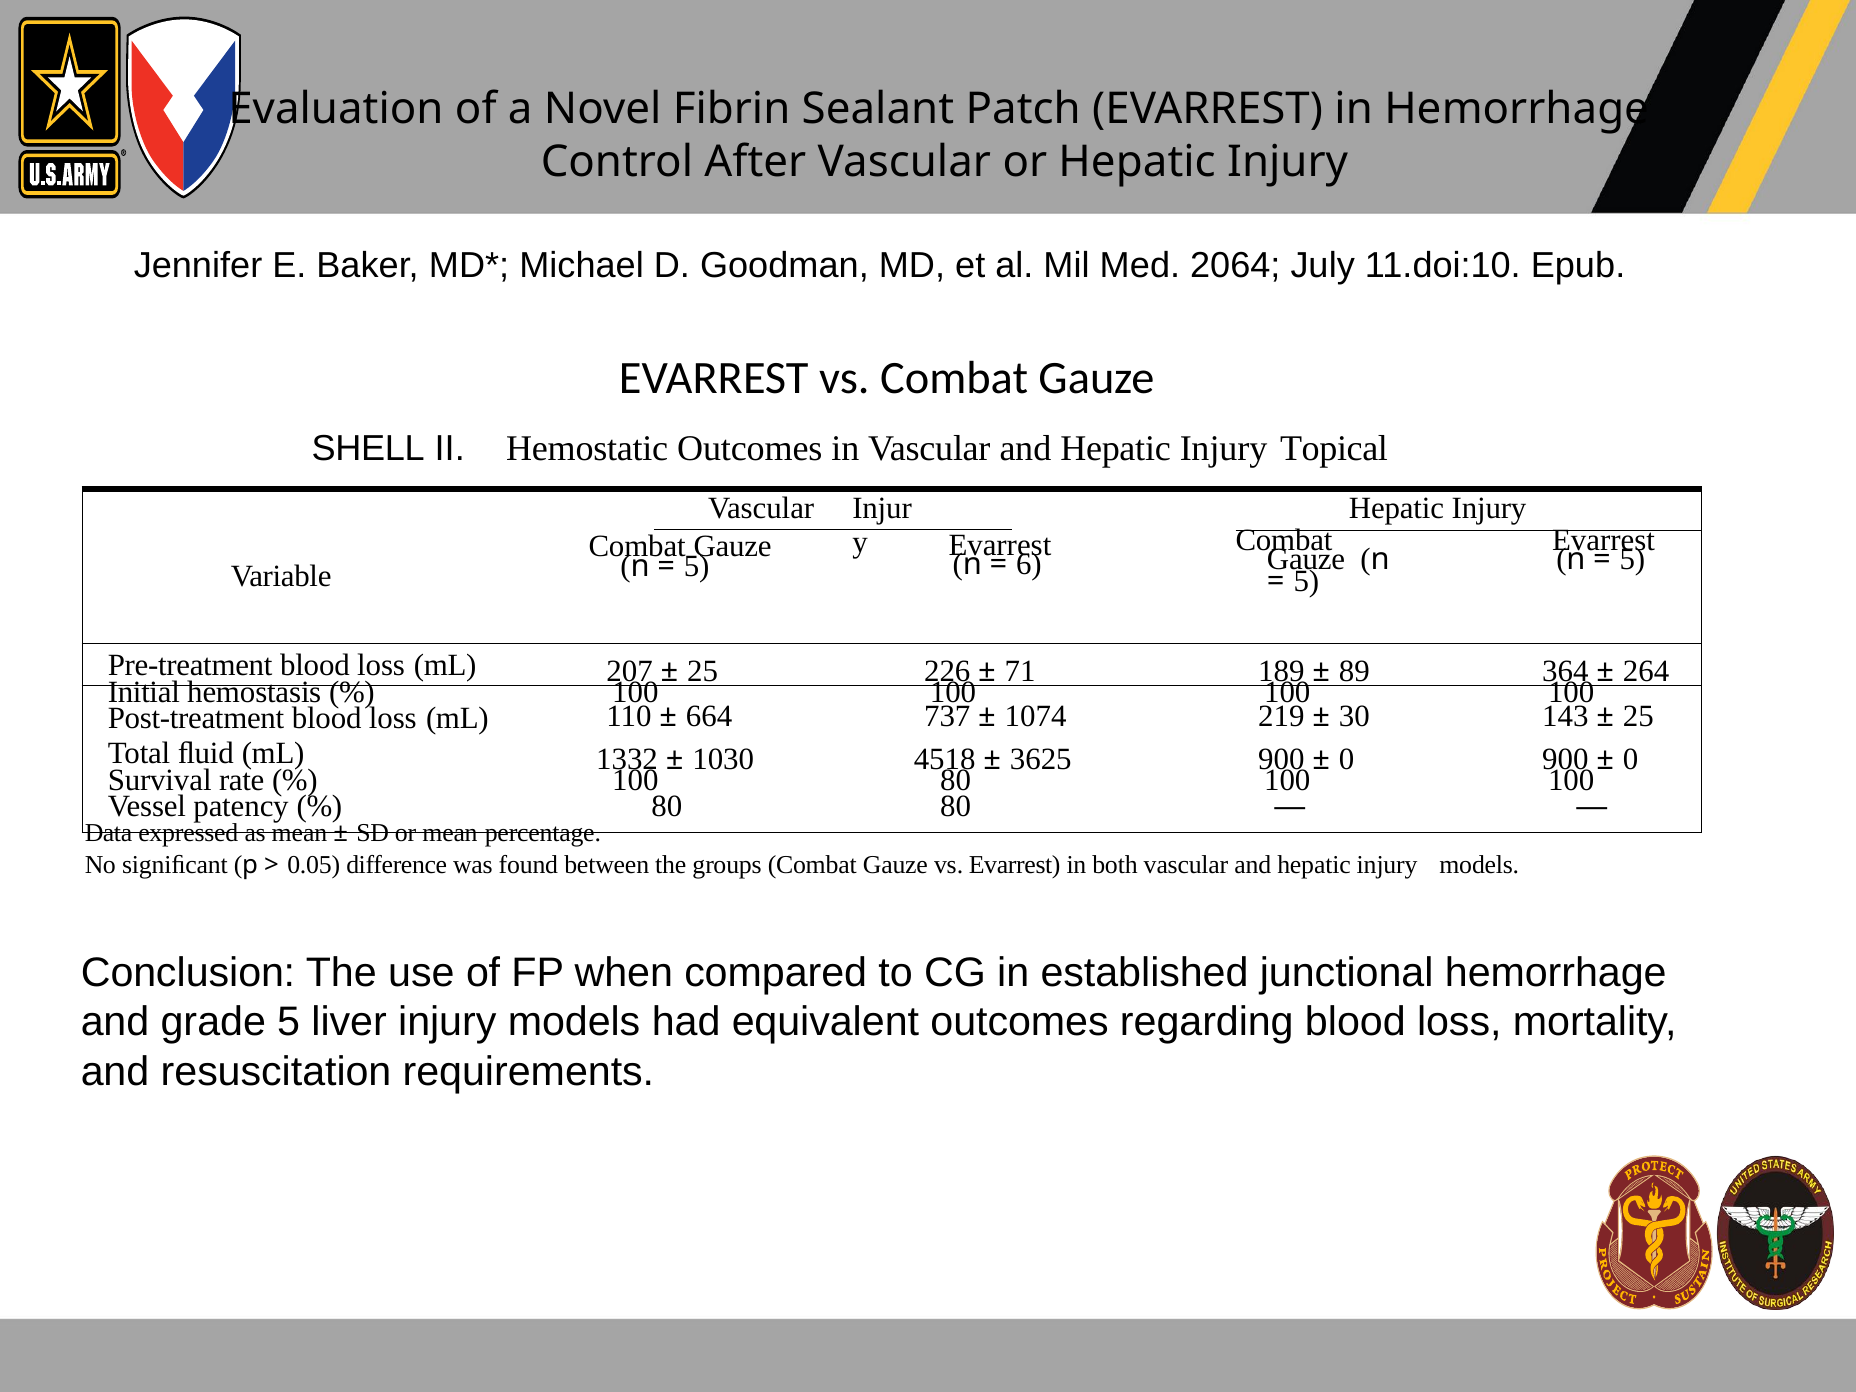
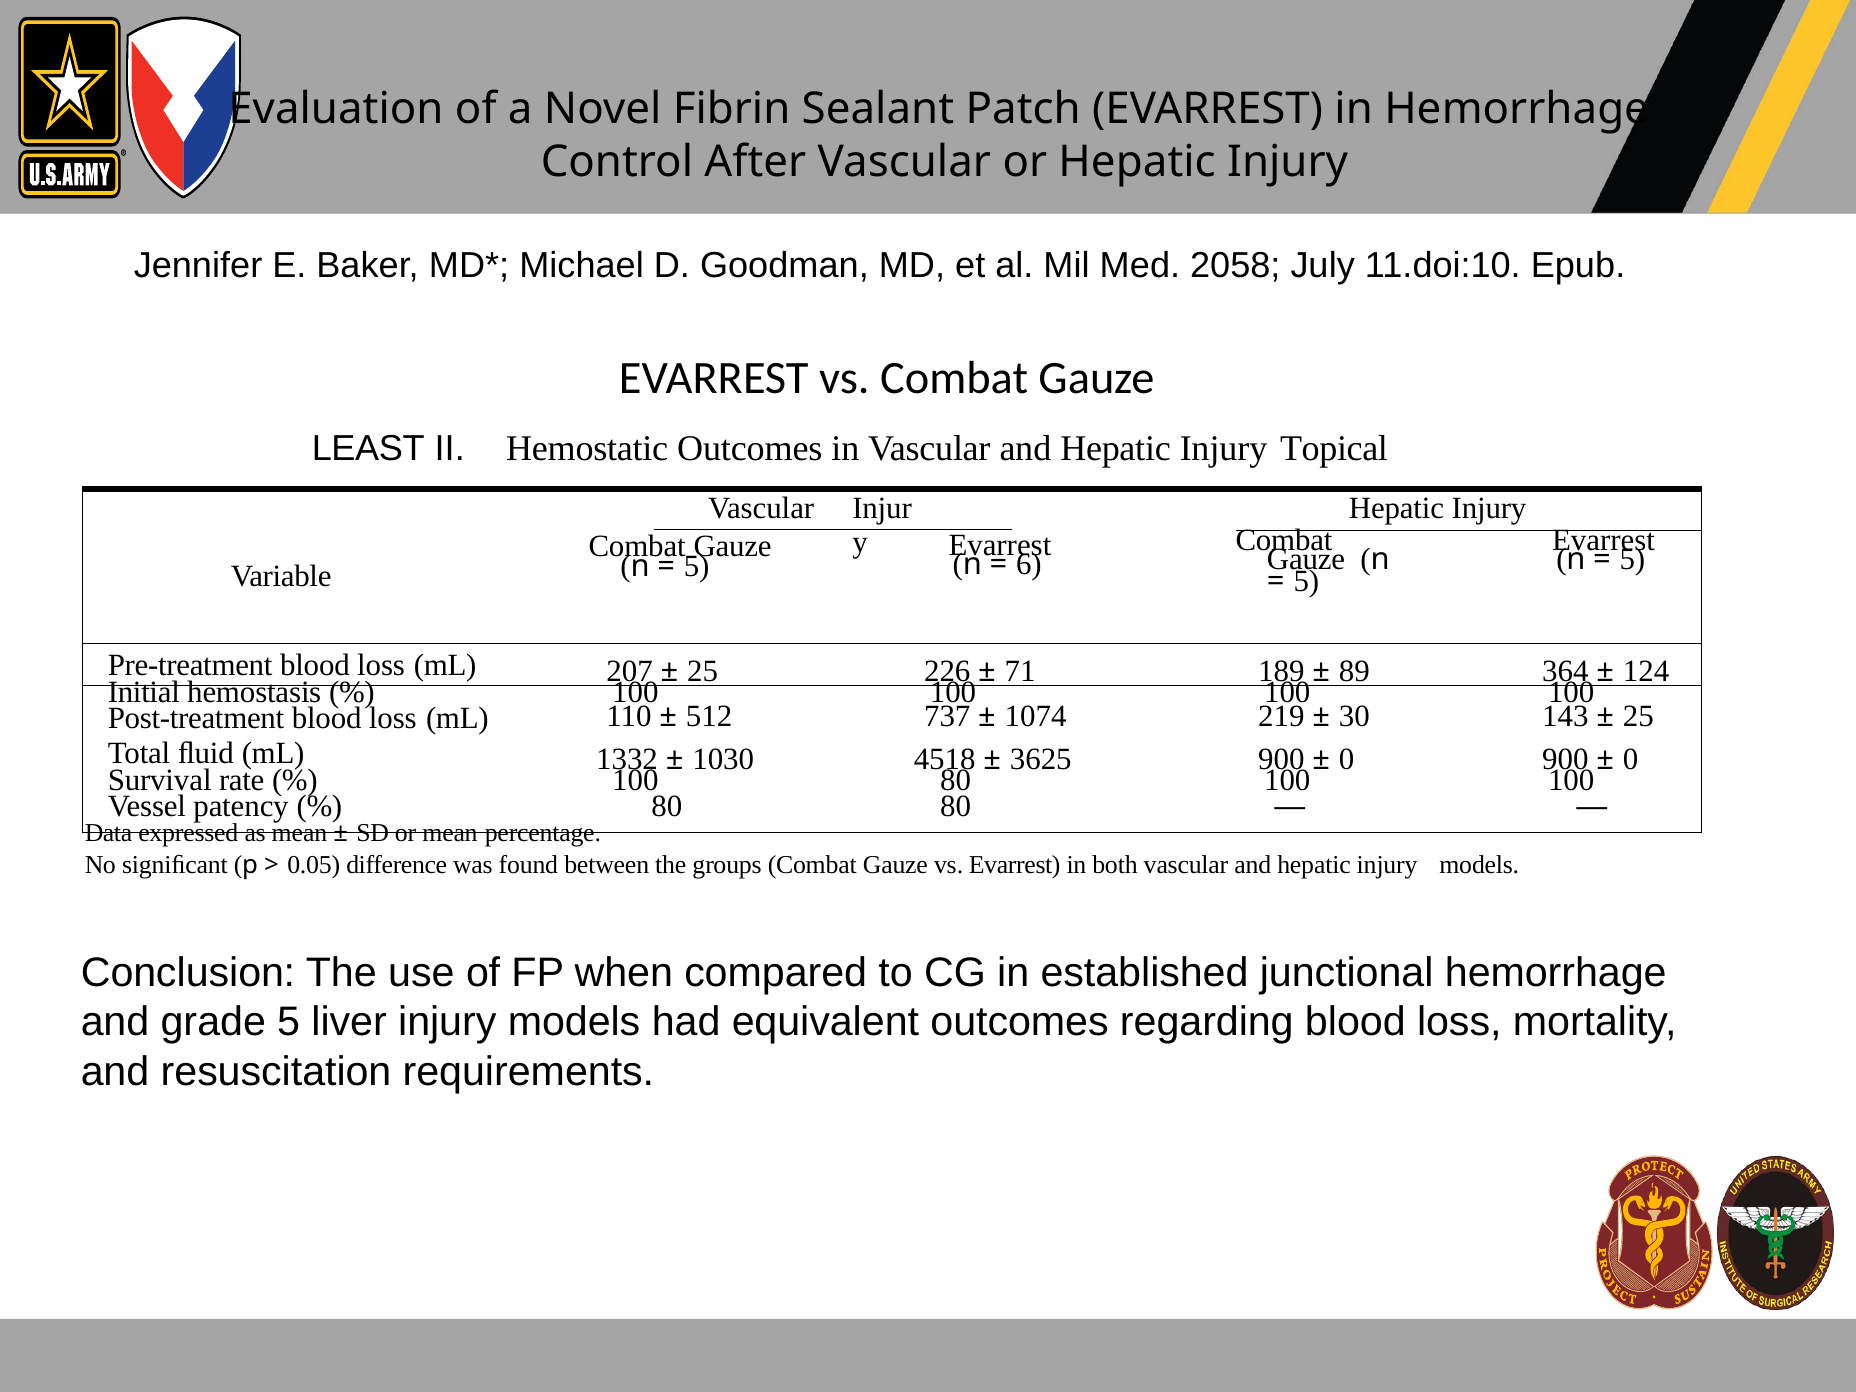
2064: 2064 -> 2058 (1235, 265)
SHELL: SHELL -> LEAST (368, 449)
264: 264 -> 124 (1646, 671)
664: 664 -> 512 (709, 716)
